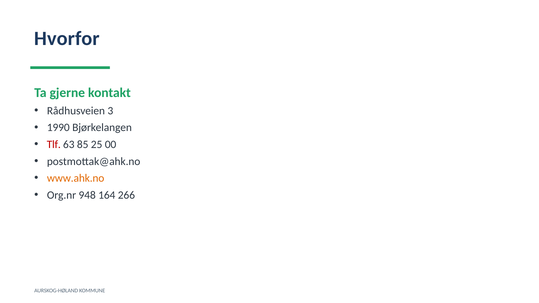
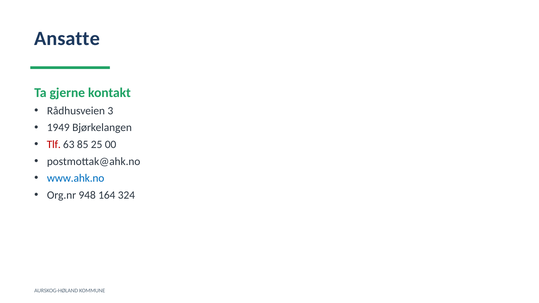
Hvorfor: Hvorfor -> Ansatte (67, 38)
1990: 1990 -> 1949 (58, 128)
www.ahk.no colour: orange -> blue (76, 178)
266: 266 -> 324 (126, 195)
